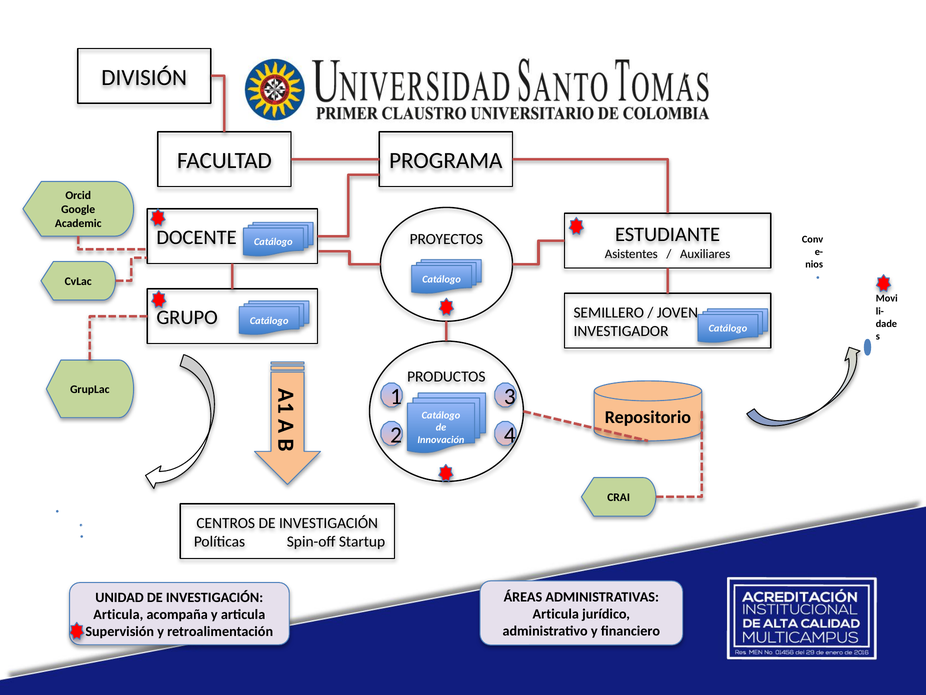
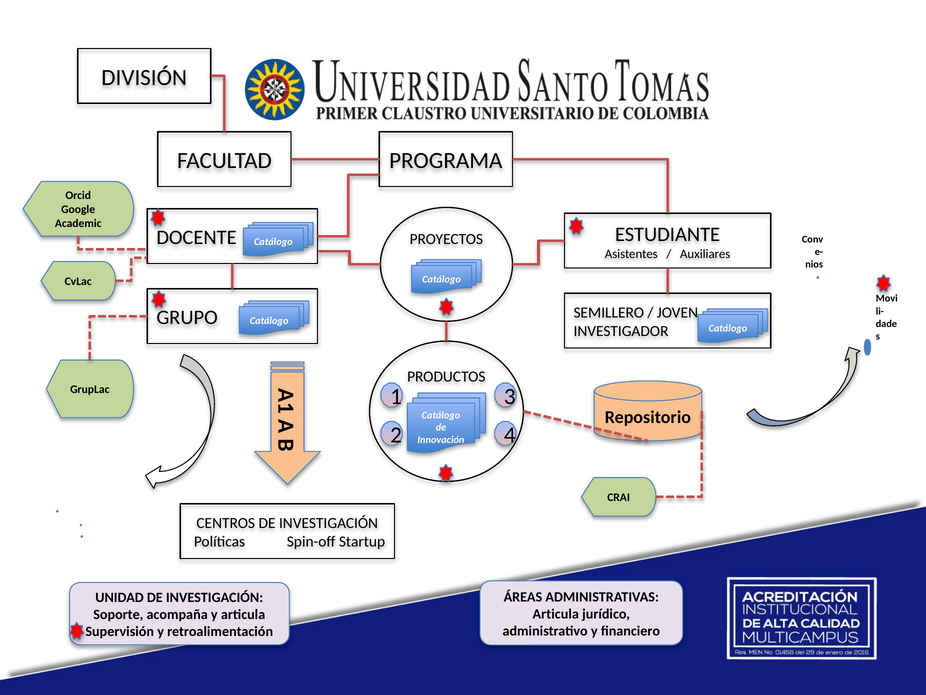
Articula: Articula -> Soporte (118, 614)
